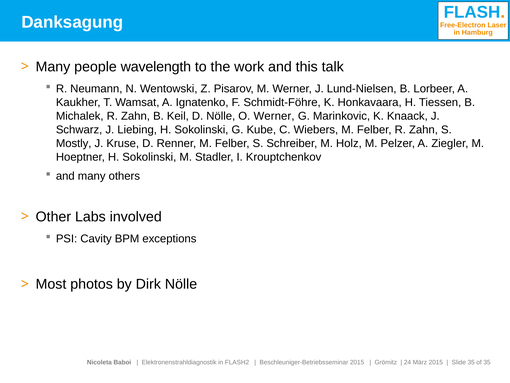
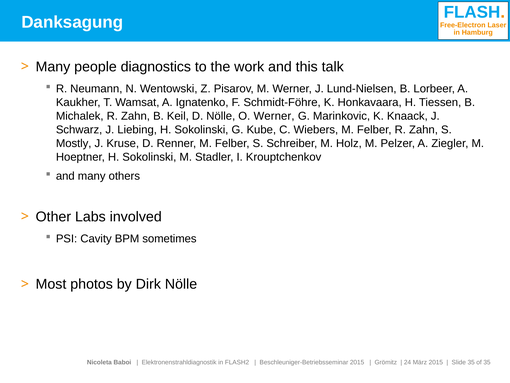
wavelength: wavelength -> diagnostics (156, 67)
exceptions: exceptions -> sometimes (169, 239)
